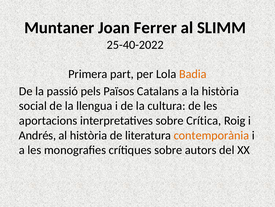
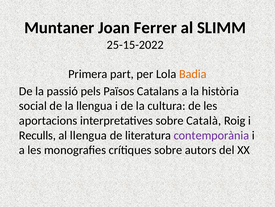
25-40-2022: 25-40-2022 -> 25-15-2022 (135, 45)
Crítica: Crítica -> Català (204, 120)
Andrés: Andrés -> Reculls (37, 135)
al història: història -> llengua (88, 135)
contemporània colour: orange -> purple (211, 135)
